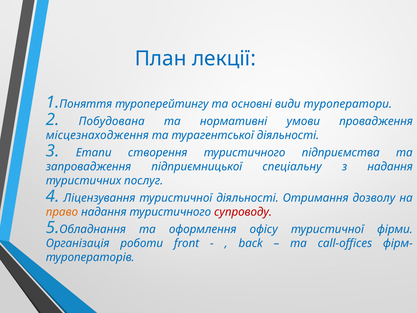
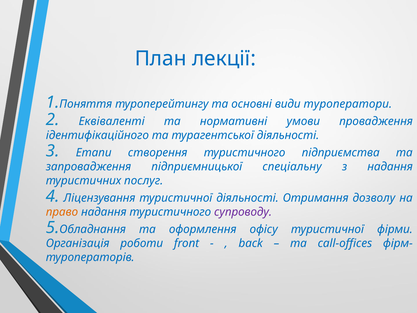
Побудована: Побудована -> Еквіваленті (112, 121)
місцезнаходження: місцезнаходження -> ідентифікаційного (97, 135)
супроводу colour: red -> purple (243, 212)
